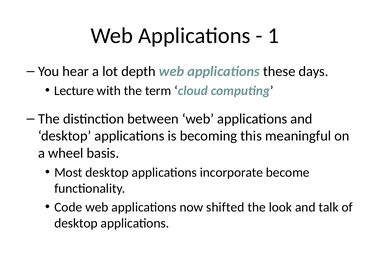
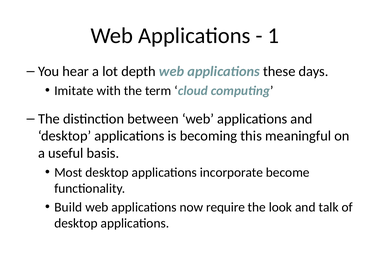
Lecture: Lecture -> Imitate (74, 91)
wheel: wheel -> useful (66, 153)
Code: Code -> Build (68, 208)
shifted: shifted -> require (225, 208)
